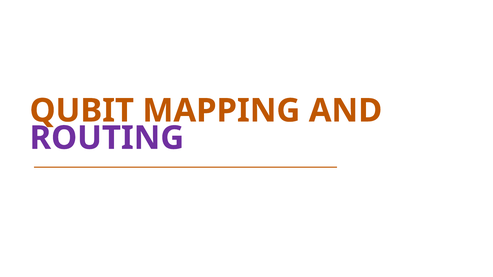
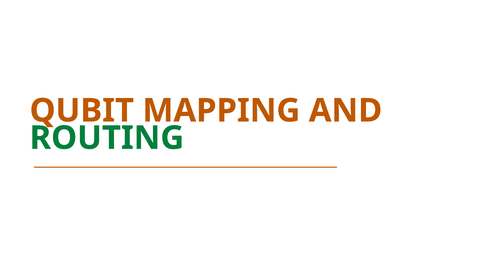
ROUTING colour: purple -> green (107, 138)
